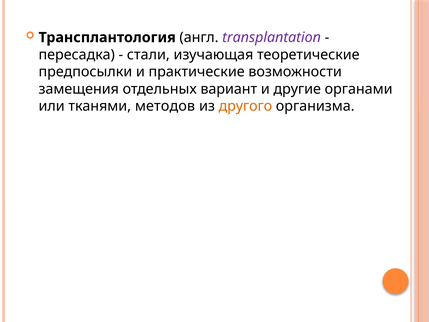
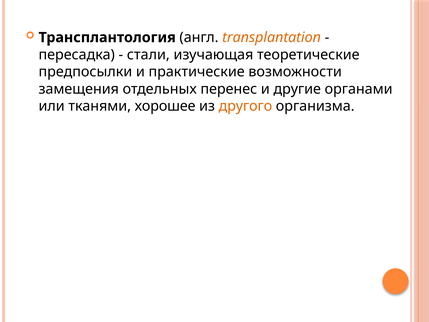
transplantation colour: purple -> orange (272, 37)
вариант: вариант -> перенес (229, 89)
методов: методов -> хорошее (165, 106)
